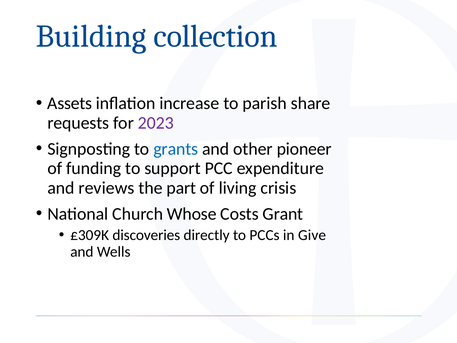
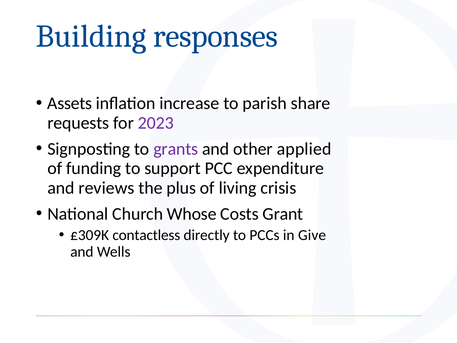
collection: collection -> responses (216, 36)
grants colour: blue -> purple (176, 149)
pioneer: pioneer -> applied (304, 149)
part: part -> plus (181, 188)
discoveries: discoveries -> contactless (146, 235)
